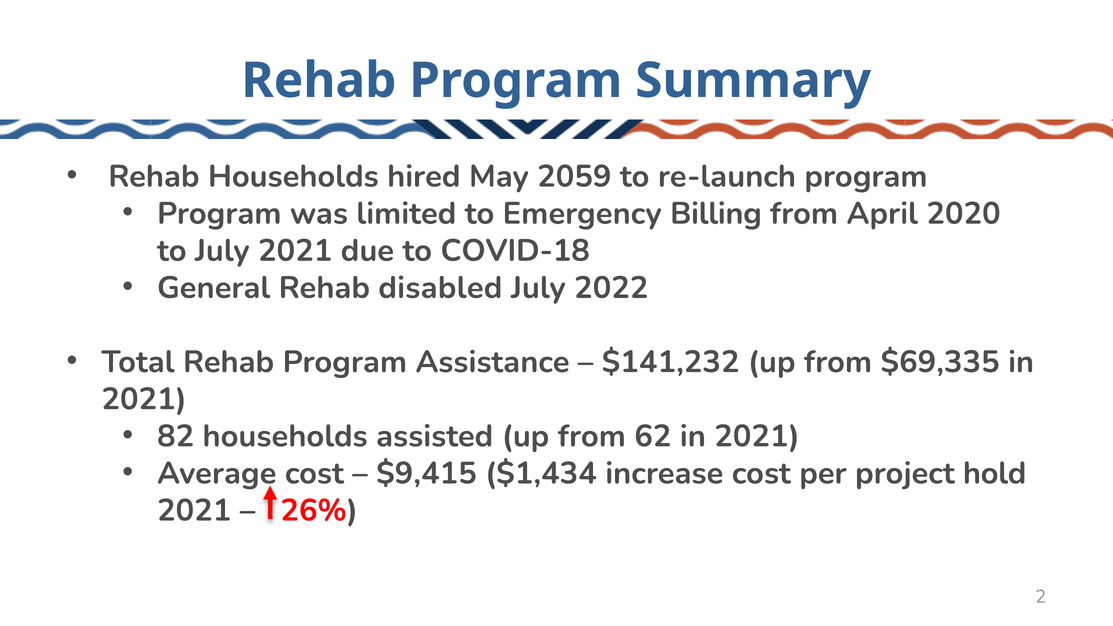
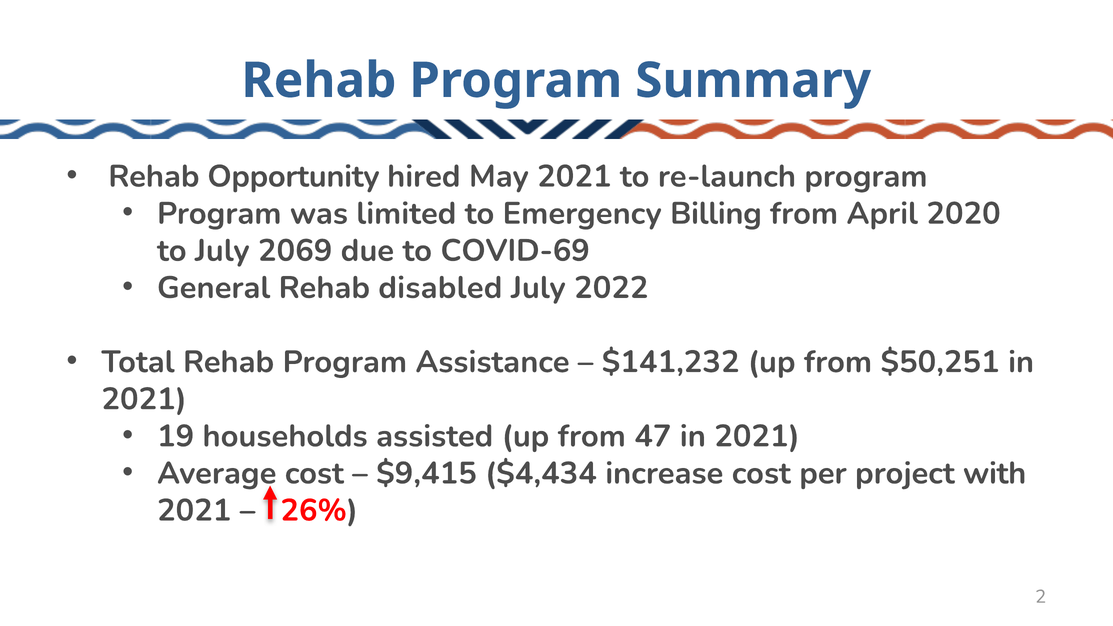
Rehab Households: Households -> Opportunity (293, 176)
May 2059: 2059 -> 2021 (574, 176)
July 2021: 2021 -> 2069 (295, 251)
COVID-18: COVID-18 -> COVID-69 (515, 251)
$69,335: $69,335 -> $50,251 (940, 362)
82: 82 -> 19 (176, 436)
62: 62 -> 47 (653, 436)
$1,434: $1,434 -> $4,434 (541, 473)
hold: hold -> with (995, 473)
